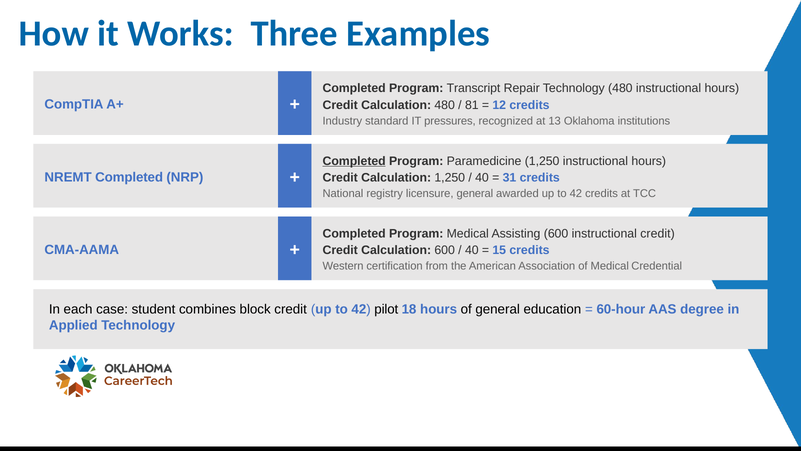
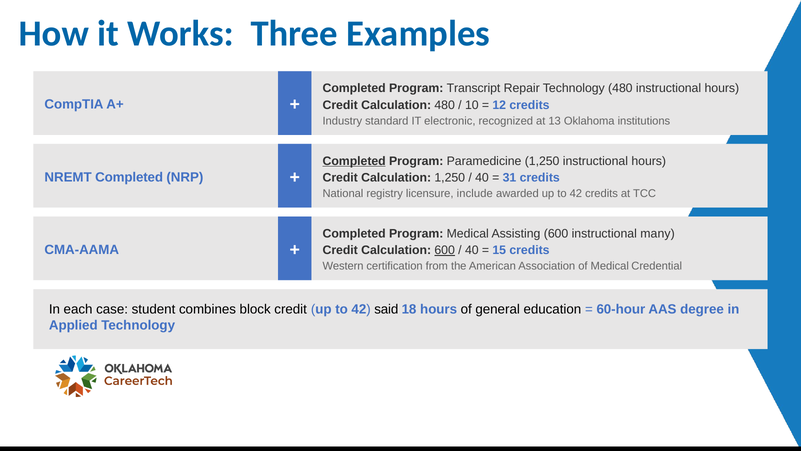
81: 81 -> 10 (472, 105)
pressures: pressures -> electronic (450, 121)
licensure general: general -> include (475, 193)
instructional credit: credit -> many (658, 233)
600 underline: none -> present (445, 250)
pilot: pilot -> said (386, 309)
